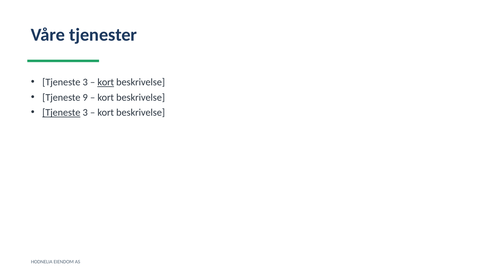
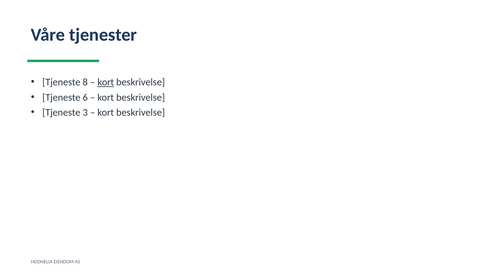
3: 3 -> 8 (85, 82)
9: 9 -> 6 (85, 98)
Tjeneste underline: present -> none (61, 113)
